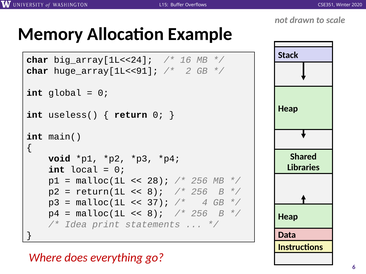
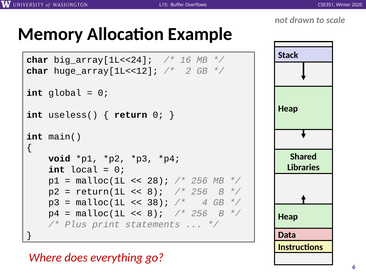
huge_array[1L<<91: huge_array[1L<<91 -> huge_array[1L<<12 (106, 71)
37: 37 -> 38 (158, 203)
Idea: Idea -> Plus (76, 225)
